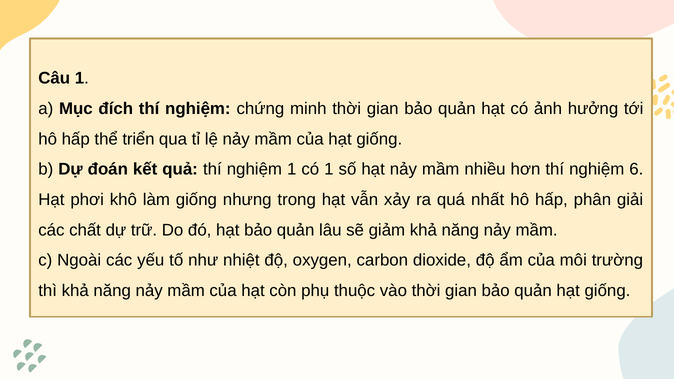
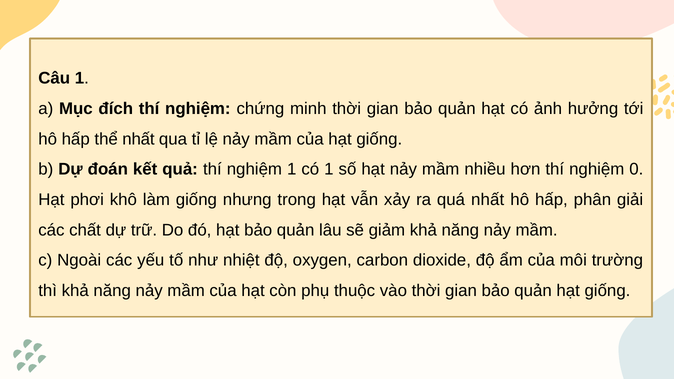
thể triển: triển -> nhất (138, 139)
6: 6 -> 0 (636, 169)
